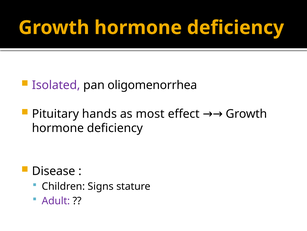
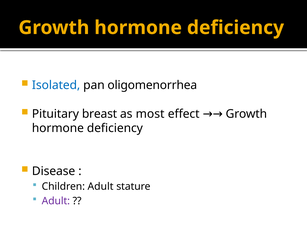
Isolated colour: purple -> blue (56, 85)
hands: hands -> breast (100, 114)
Children Signs: Signs -> Adult (101, 186)
